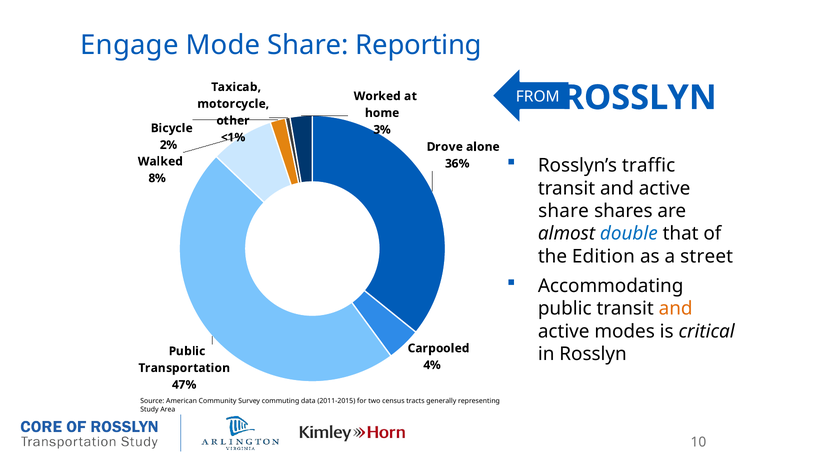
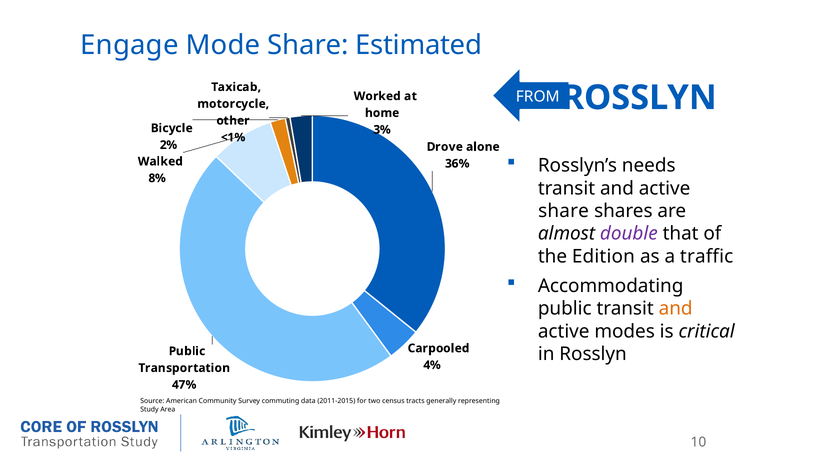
Reporting: Reporting -> Estimated (419, 45)
traffic: traffic -> needs (649, 165)
double colour: blue -> purple (629, 234)
street: street -> traffic (707, 256)
